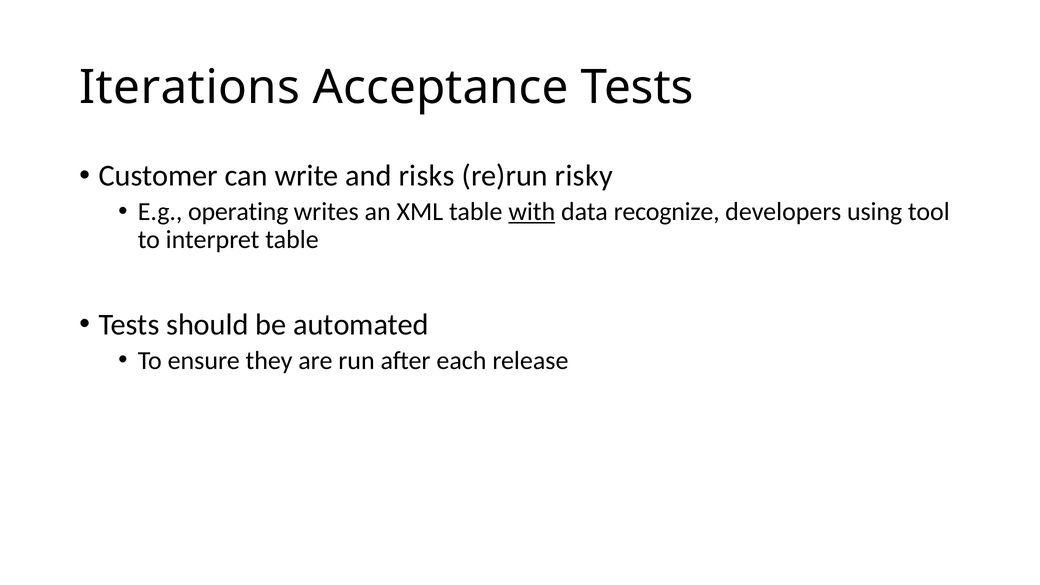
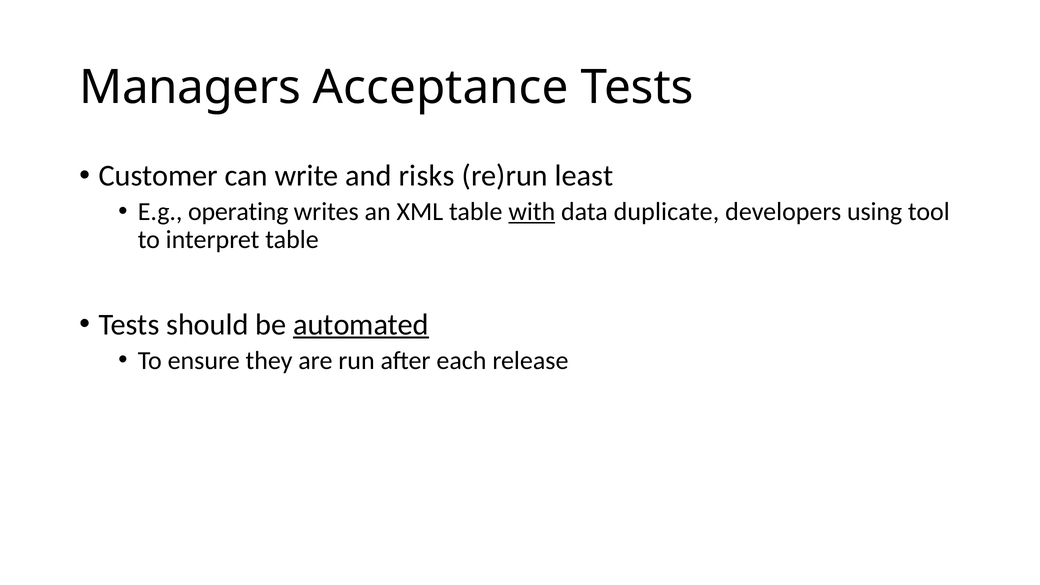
Iterations: Iterations -> Managers (190, 87)
risky: risky -> least (584, 176)
recognize: recognize -> duplicate (666, 212)
automated underline: none -> present (361, 325)
